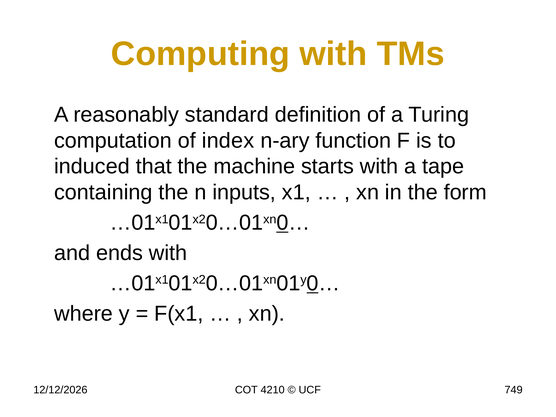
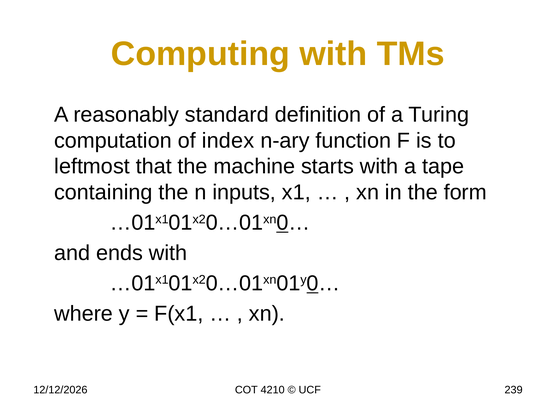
induced: induced -> leftmost (92, 166)
749: 749 -> 239 (514, 390)
